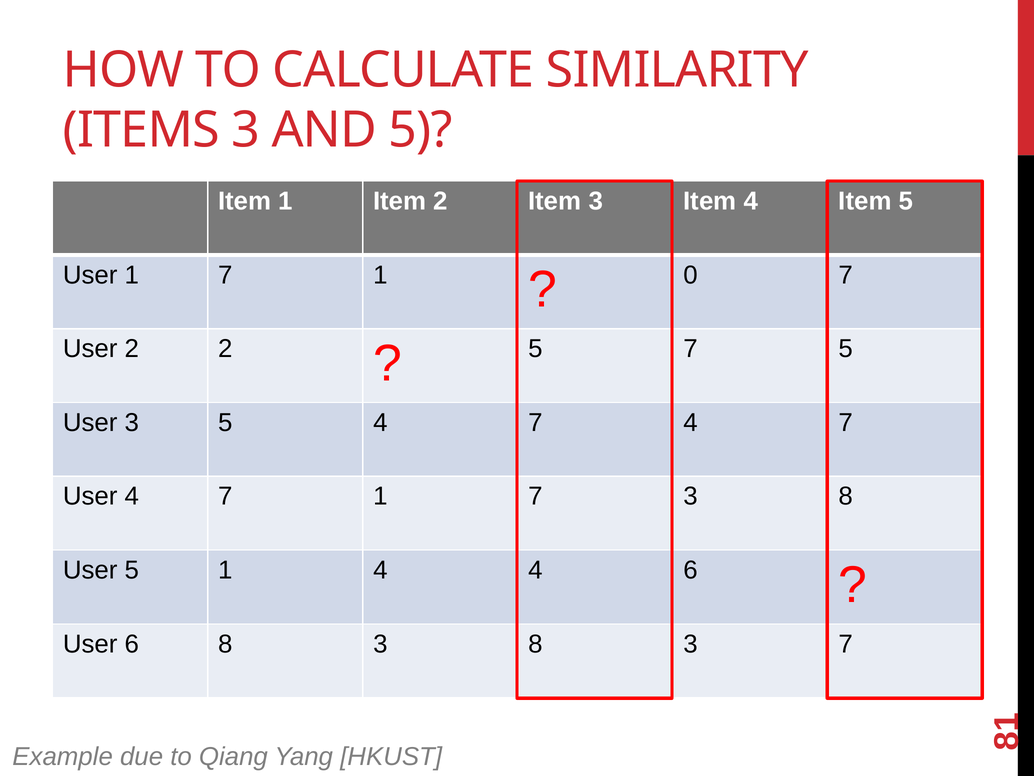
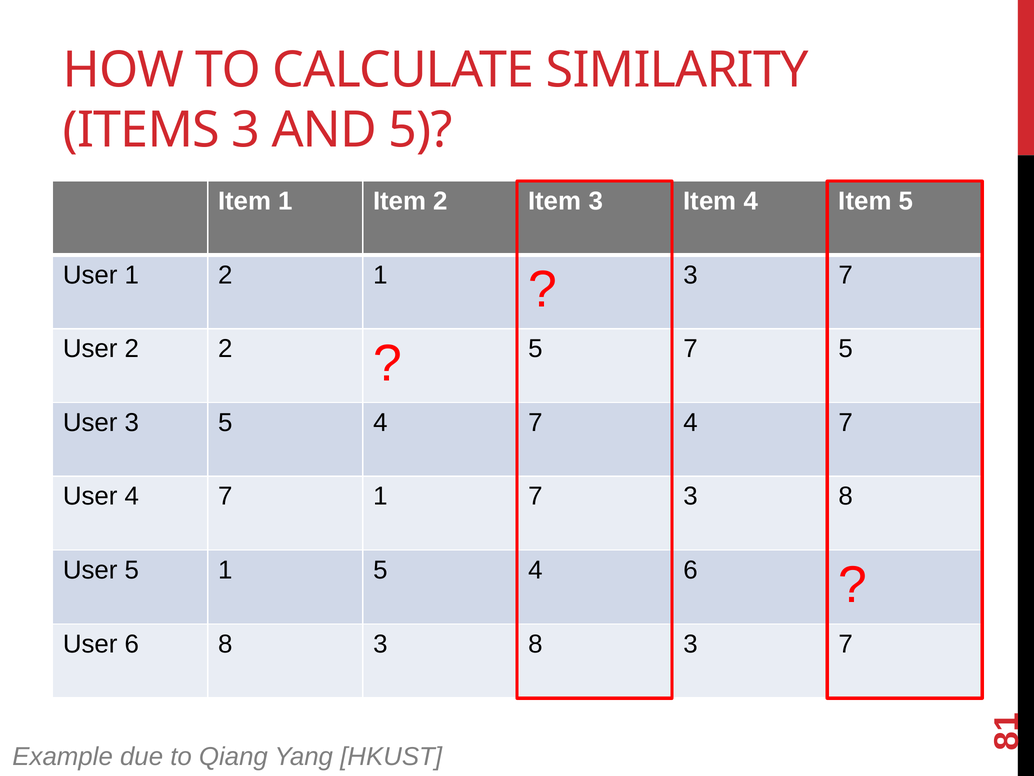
User 1 7: 7 -> 2 (225, 275)
0: 0 -> 3 (691, 275)
1 4: 4 -> 5 (380, 570)
